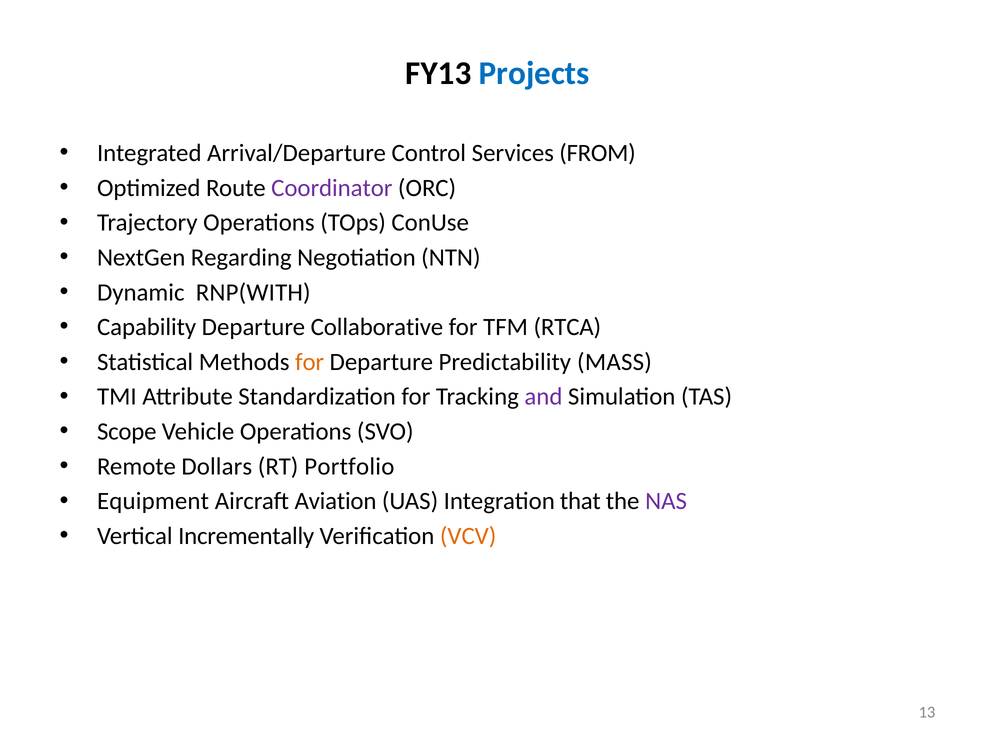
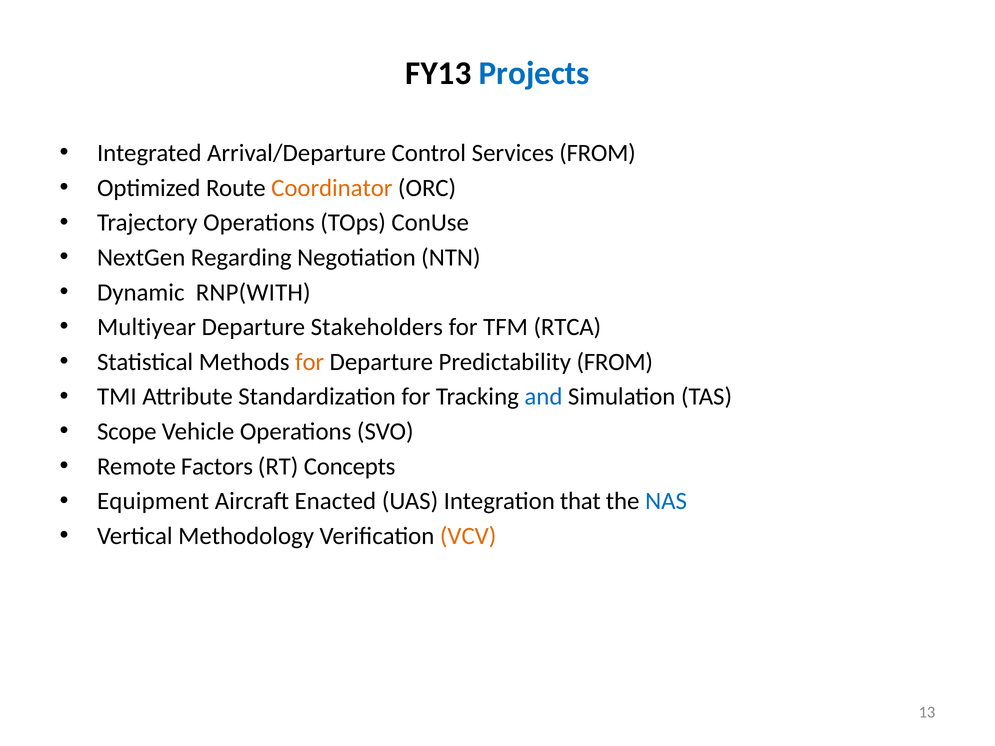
Coordinator colour: purple -> orange (332, 188)
Capability: Capability -> Multiyear (147, 327)
Collaborative: Collaborative -> Stakeholders (377, 327)
Predictability MASS: MASS -> FROM (615, 362)
and colour: purple -> blue (543, 397)
Dollars: Dollars -> Factors (217, 467)
Portfolio: Portfolio -> Concepts (350, 467)
Aviation: Aviation -> Enacted (335, 501)
NAS colour: purple -> blue (666, 501)
Incrementally: Incrementally -> Methodology (246, 536)
